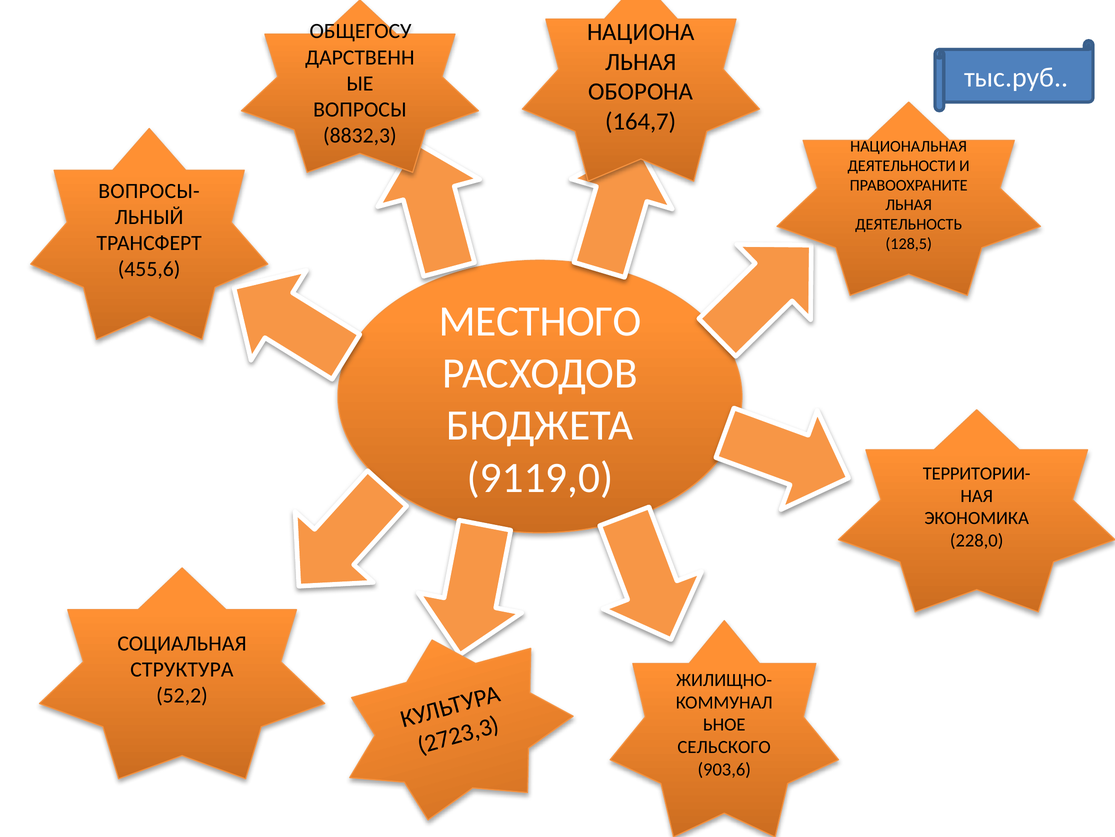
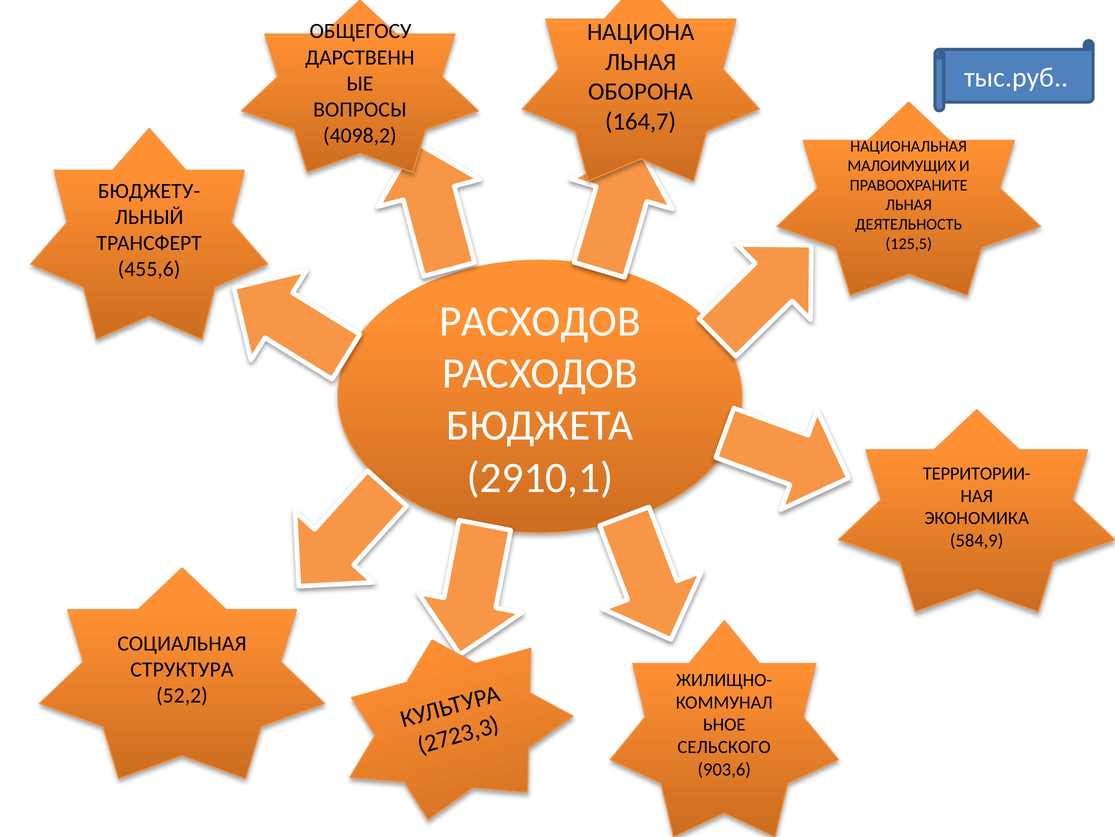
8832,3: 8832,3 -> 4098,2 (360, 135)
ДЕЯТЕЛЬНОСТИ: ДЕЯТЕЛЬНОСТИ -> МАЛОИМУЩИХ (902, 166)
ВОПРОСЫ-: ВОПРОСЫ- -> БЮДЖЕТУ- (149, 191)
128,5: 128,5 -> 125,5 (909, 244)
МЕСТНОГО: МЕСТНОГО -> РАСХОДОВ (540, 321)
9119,0: 9119,0 -> 2910,1 (540, 477)
228,0: 228,0 -> 584,9 (977, 540)
